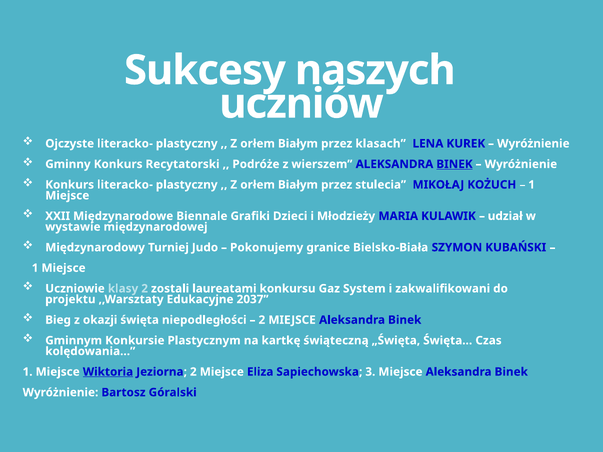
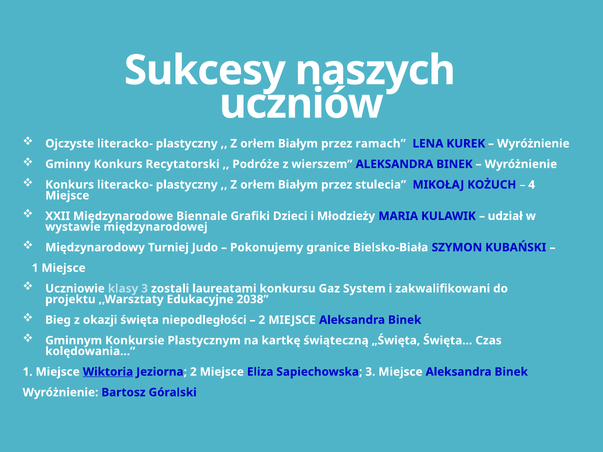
klasach: klasach -> ramach (381, 144)
BINEK underline: present -> none (454, 164)
1: 1 -> 4 (532, 185)
klasy 2: 2 -> 3 (145, 289)
2037: 2037 -> 2038 (253, 300)
